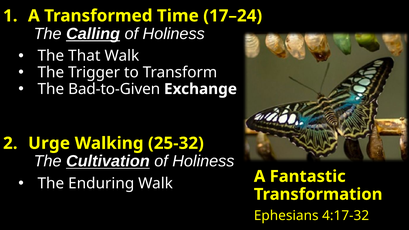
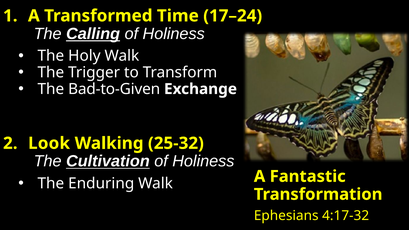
That: That -> Holy (84, 56)
Urge: Urge -> Look (49, 143)
